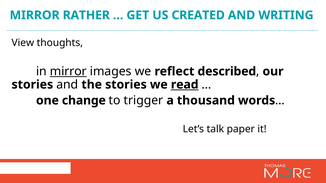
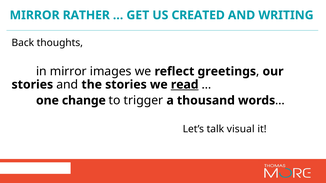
View: View -> Back (23, 43)
mirror underline: present -> none (68, 72)
described: described -> greetings (227, 72)
paper: paper -> visual (241, 129)
